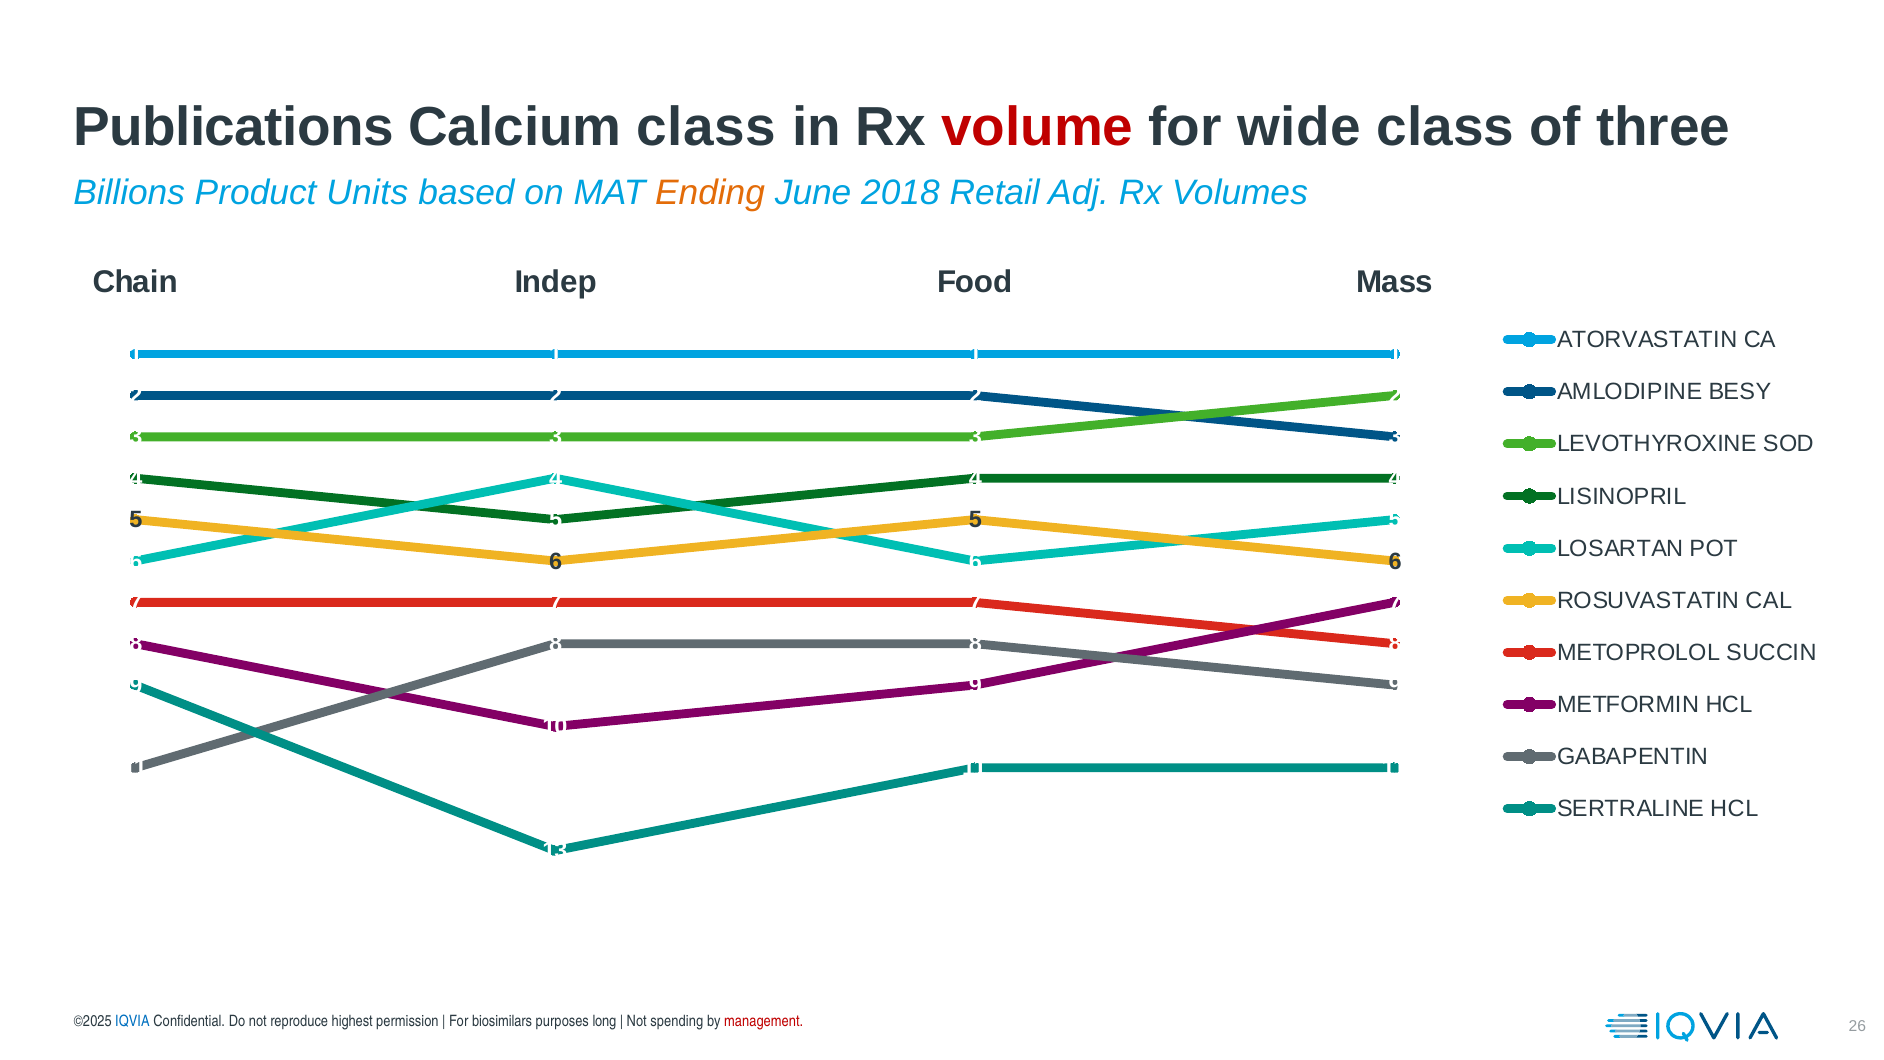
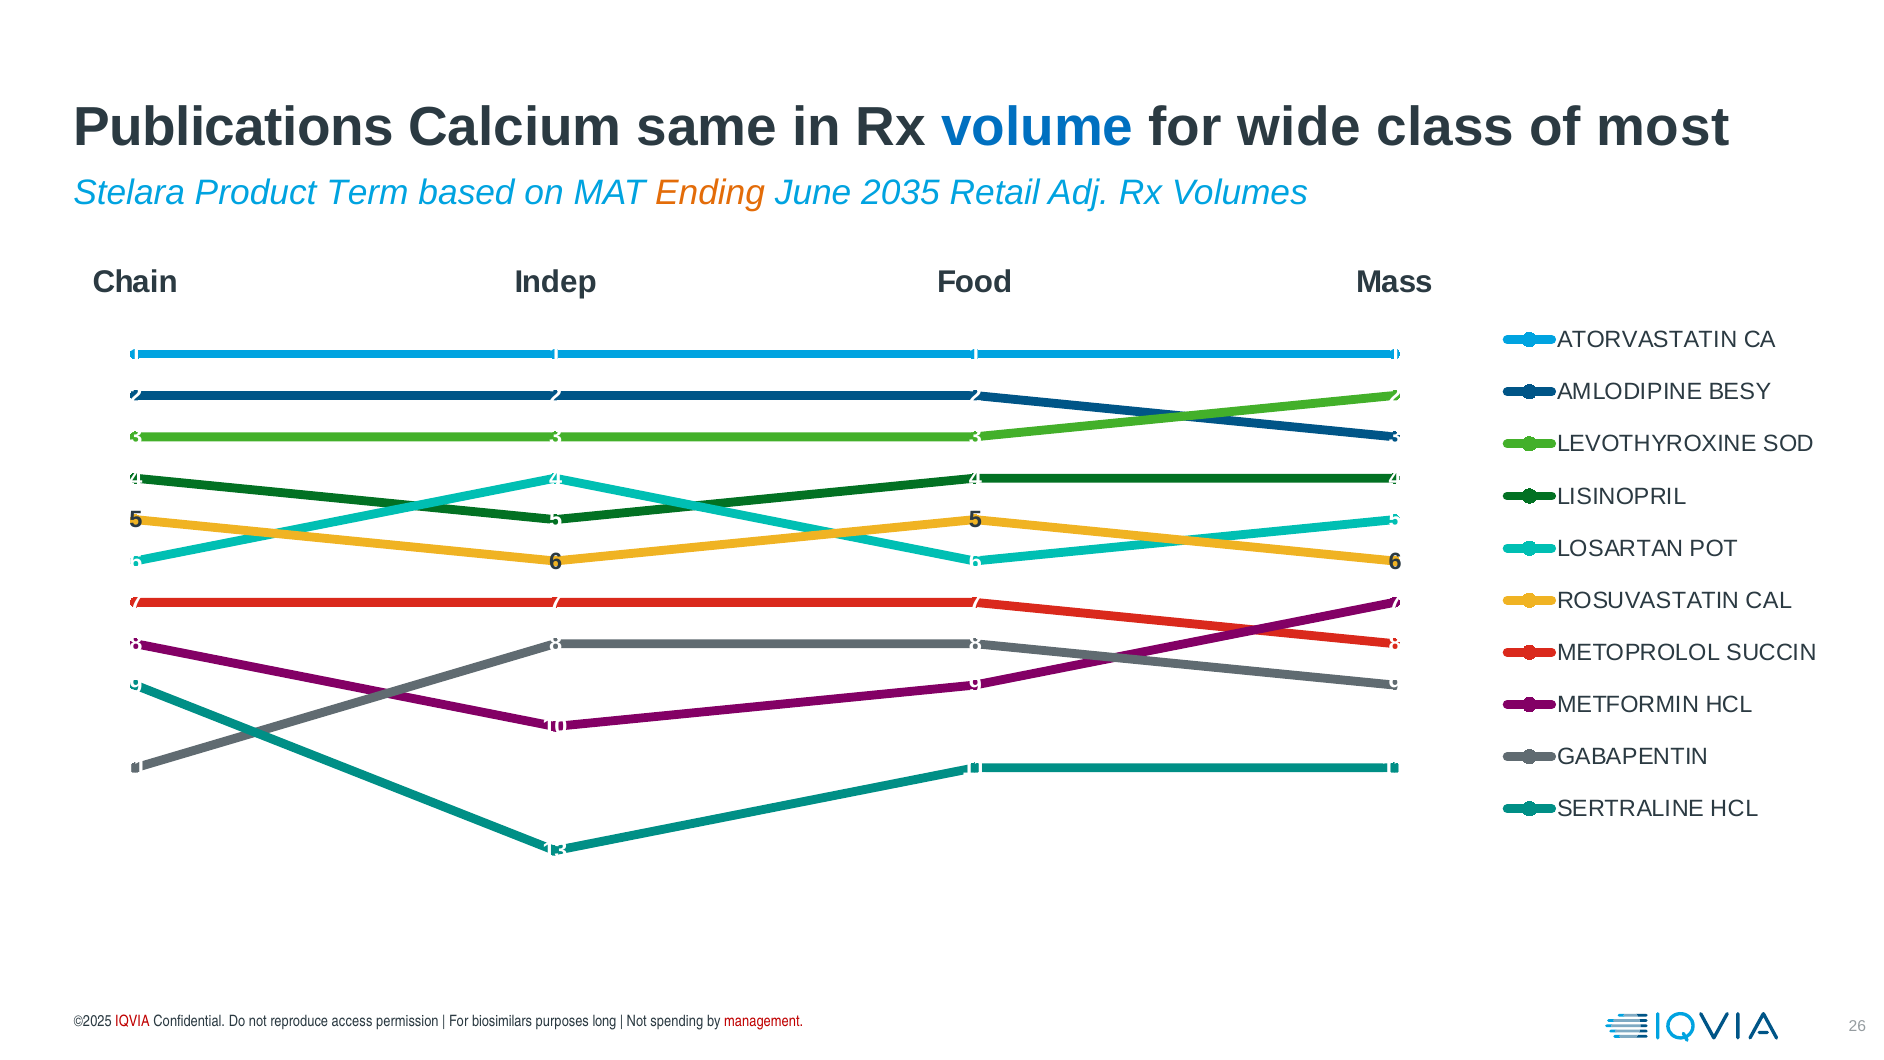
Calcium class: class -> same (707, 127)
volume colour: red -> blue (1037, 127)
three: three -> most (1663, 127)
Billions: Billions -> Stelara (129, 193)
Units: Units -> Term (367, 193)
2018: 2018 -> 2035 (900, 193)
IQVIA colour: blue -> red (132, 1021)
highest: highest -> access (352, 1021)
